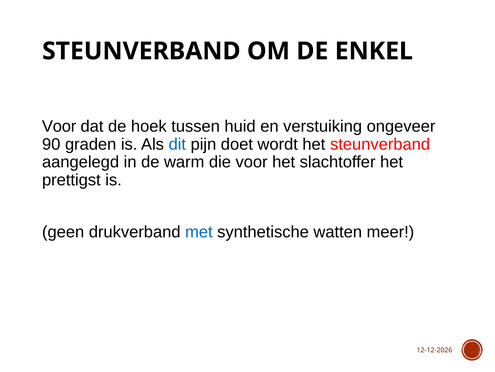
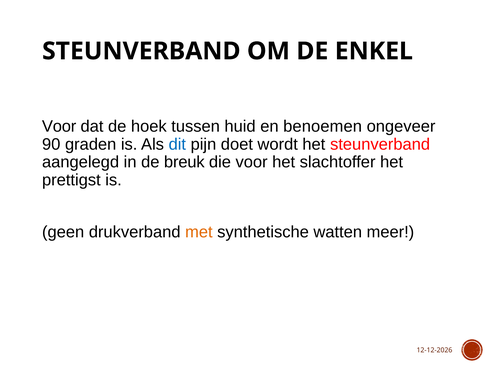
verstuiking: verstuiking -> benoemen (323, 126)
warm: warm -> breuk (184, 162)
met colour: blue -> orange (199, 232)
